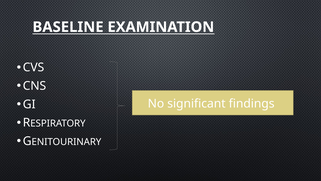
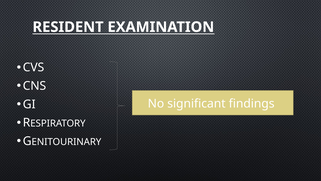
BASELINE: BASELINE -> RESIDENT (68, 27)
